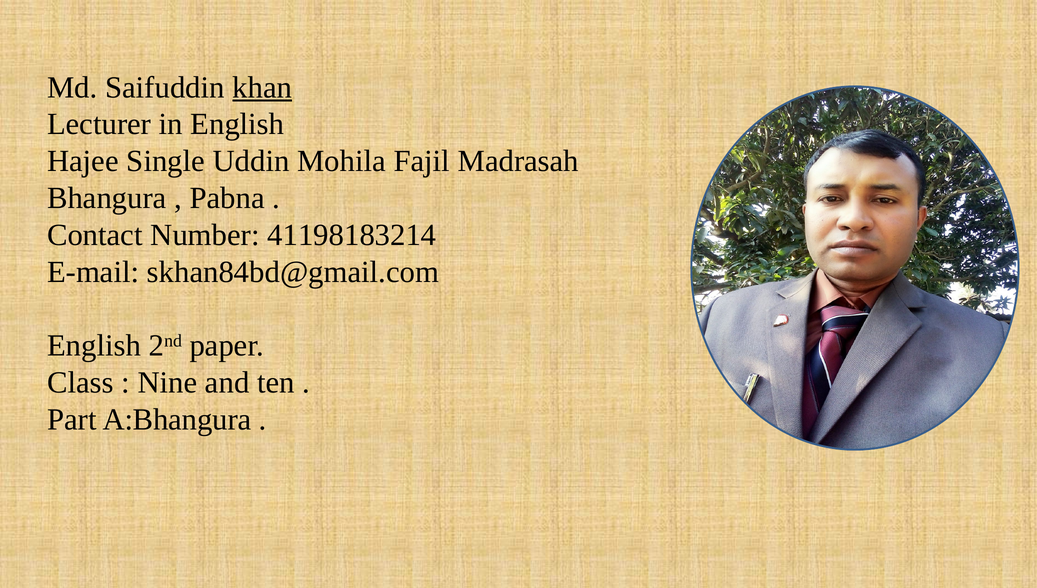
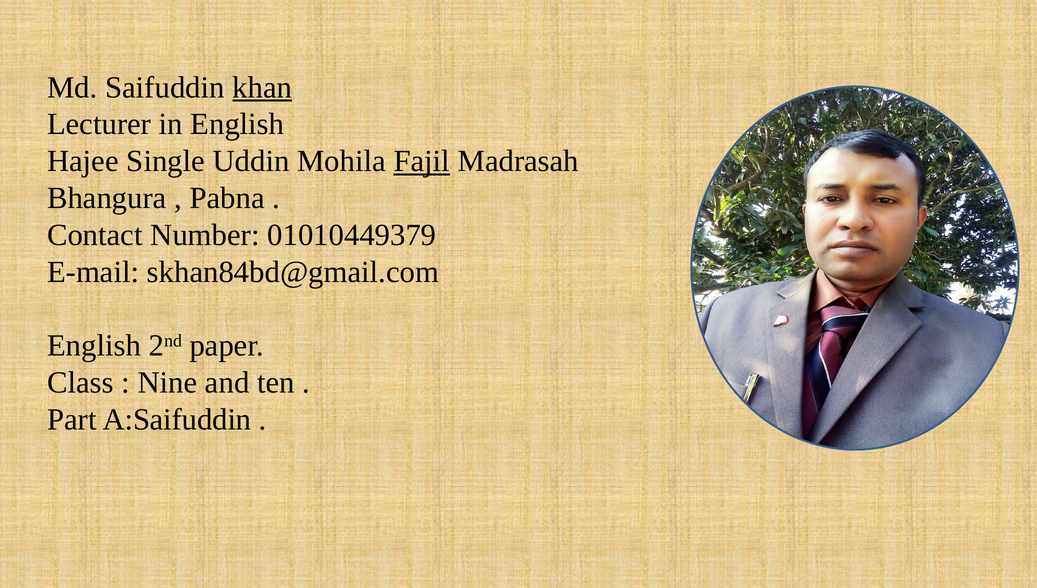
Fajil underline: none -> present (422, 161)
41198183214: 41198183214 -> 01010449379 (352, 235)
A:Bhangura: A:Bhangura -> A:Saifuddin (177, 419)
